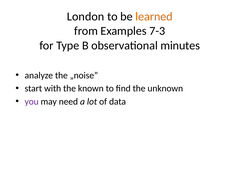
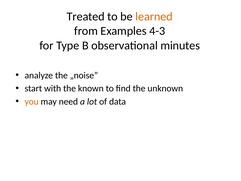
London: London -> Treated (86, 16)
7-3: 7-3 -> 4-3 (157, 31)
you colour: purple -> orange (32, 101)
